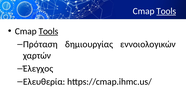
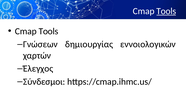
Tools underline: present -> none (48, 31)
Πρόταση: Πρόταση -> Γνώσεων (40, 44)
Ελευθερία: Ελευθερία -> Σύνδεσμοι (44, 81)
